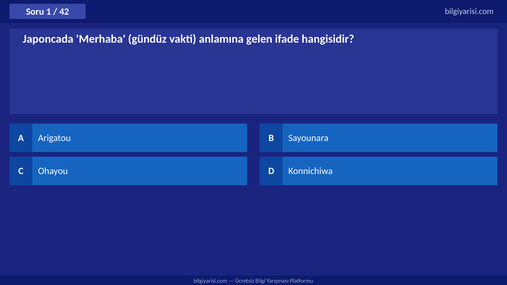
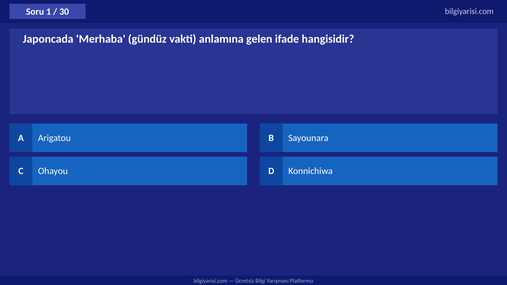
42: 42 -> 30 (64, 12)
